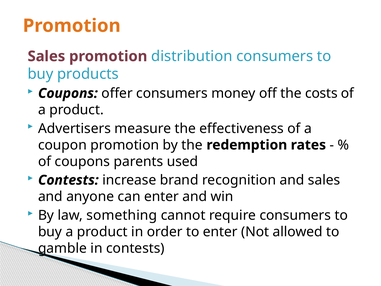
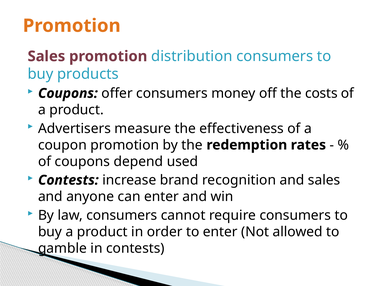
parents: parents -> depend (138, 161)
law something: something -> consumers (122, 215)
